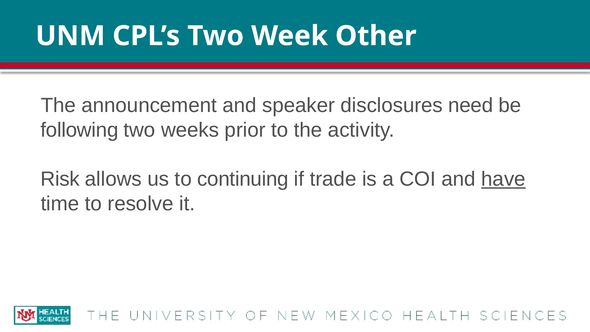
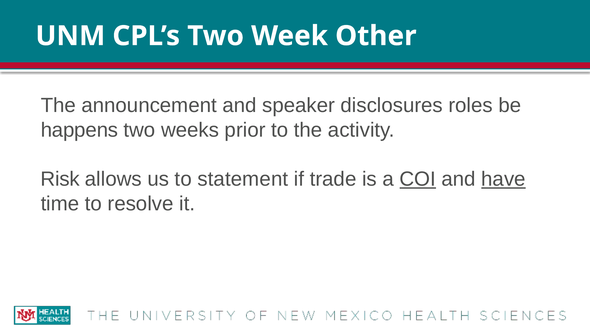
need: need -> roles (471, 106)
following: following -> happens (79, 130)
continuing: continuing -> statement (243, 179)
COI underline: none -> present (418, 179)
